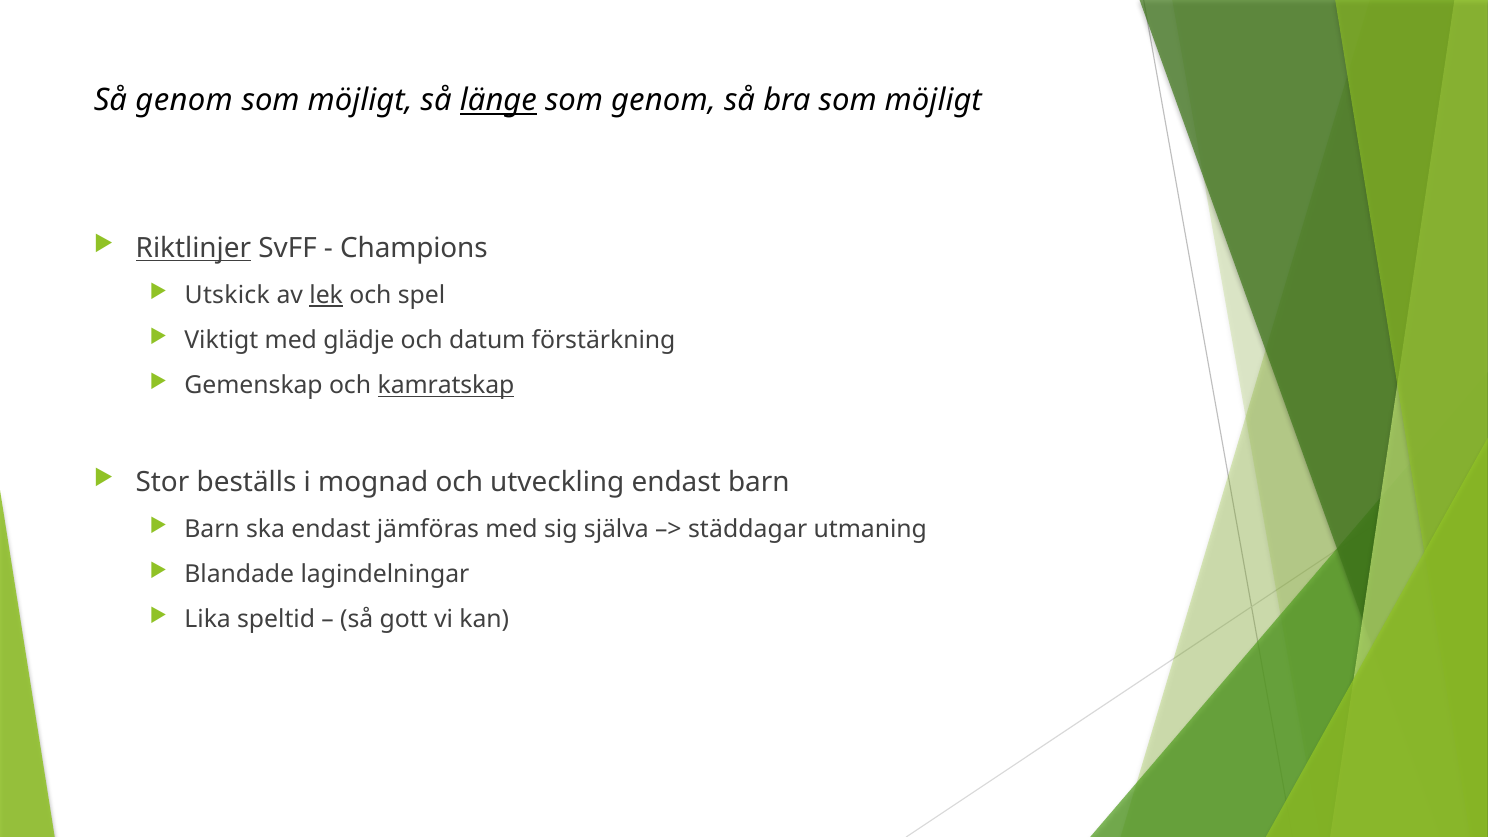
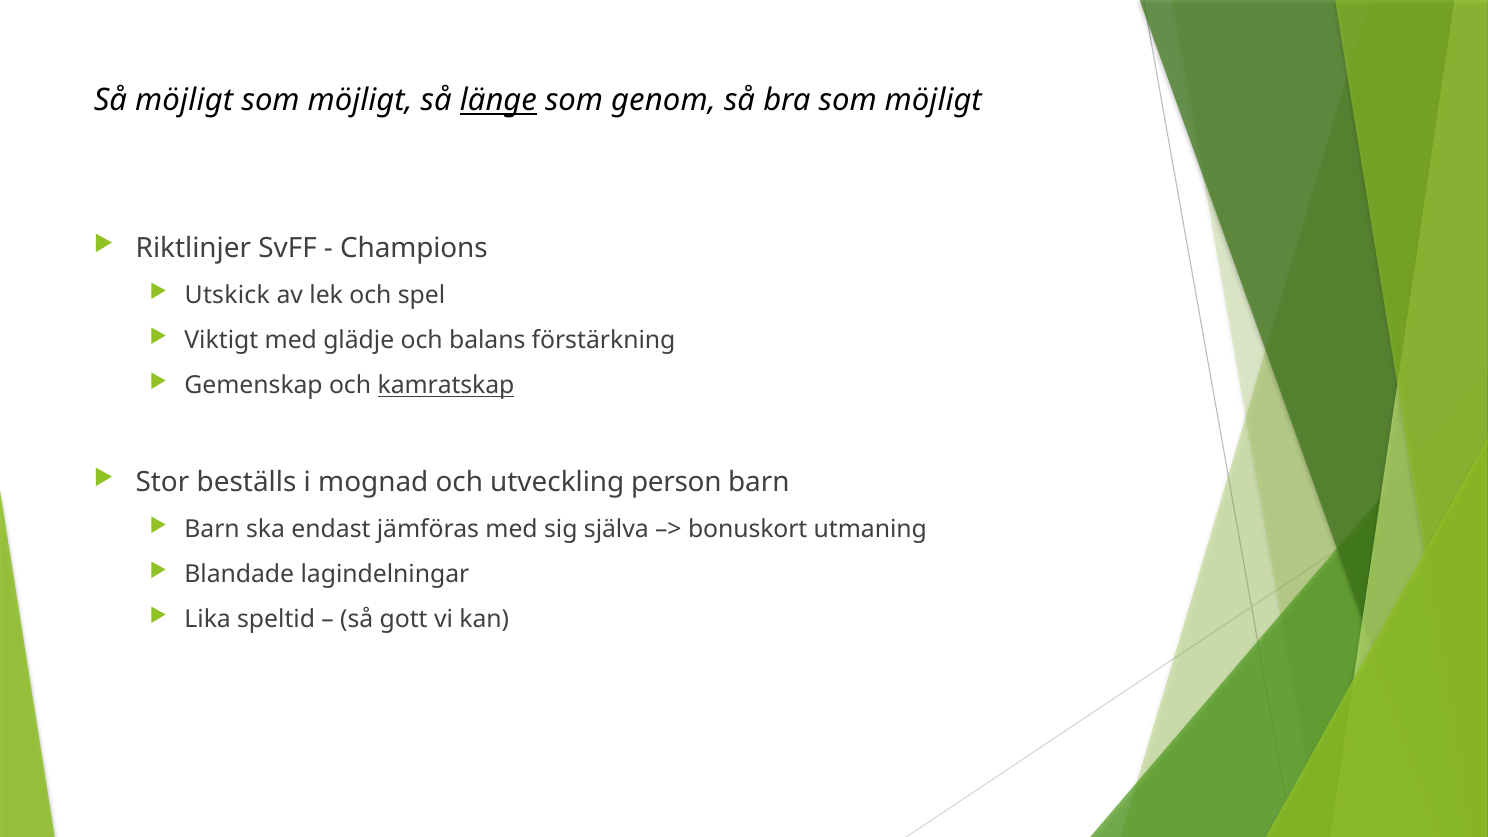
Så genom: genom -> möjligt (184, 101)
Riktlinjer underline: present -> none (193, 248)
lek underline: present -> none (326, 295)
datum: datum -> balans (487, 341)
utveckling endast: endast -> person (676, 482)
städdagar: städdagar -> bonuskort (748, 529)
